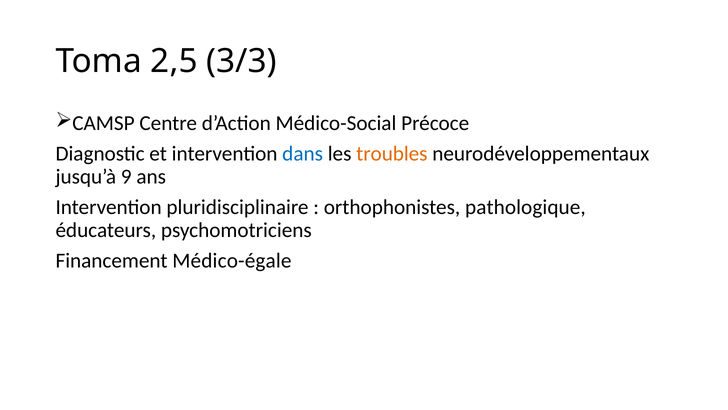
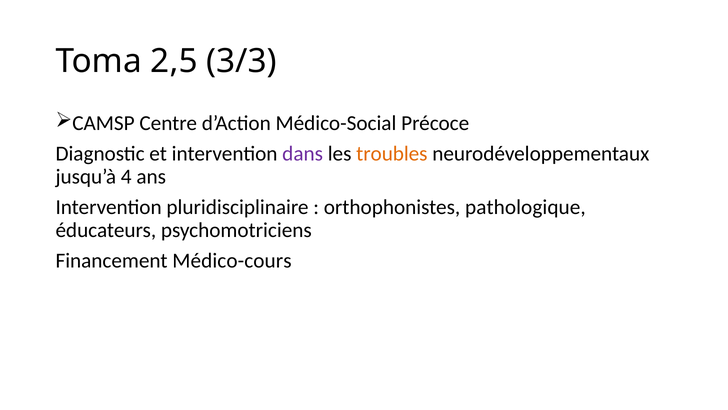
dans colour: blue -> purple (303, 154)
9: 9 -> 4 (126, 177)
Médico-égale: Médico-égale -> Médico-cours (232, 261)
